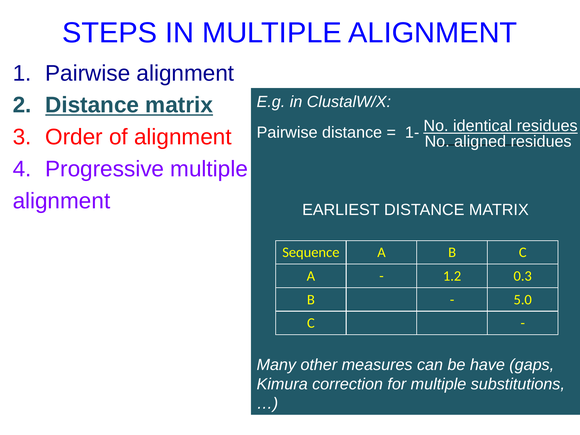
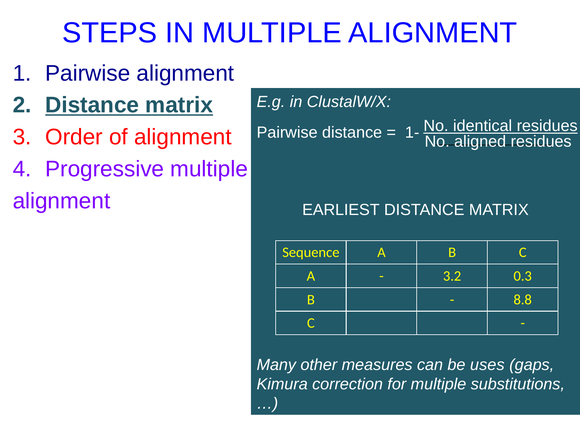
1.2: 1.2 -> 3.2 (452, 276)
5.0: 5.0 -> 8.8 (523, 300)
have: have -> uses (487, 365)
